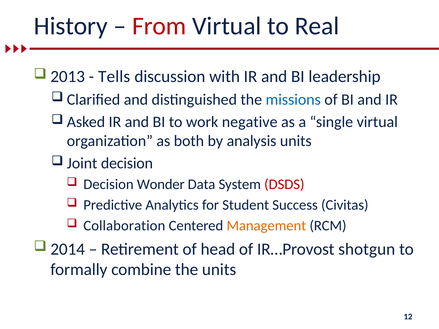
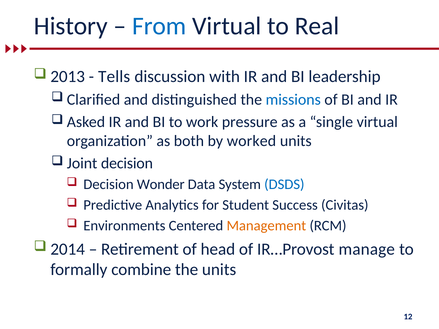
From colour: red -> blue (159, 26)
negative: negative -> pressure (250, 122)
analysis: analysis -> worked (251, 141)
DSDS colour: red -> blue (284, 185)
Collaboration: Collaboration -> Environments (124, 226)
shotgun: shotgun -> manage (367, 249)
